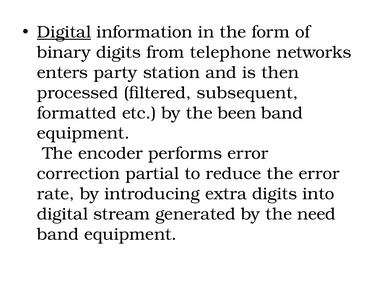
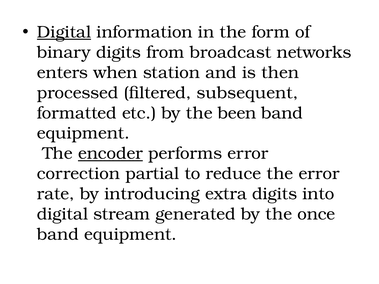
telephone: telephone -> broadcast (230, 52)
party: party -> when (115, 73)
encoder underline: none -> present (110, 154)
need: need -> once (316, 214)
